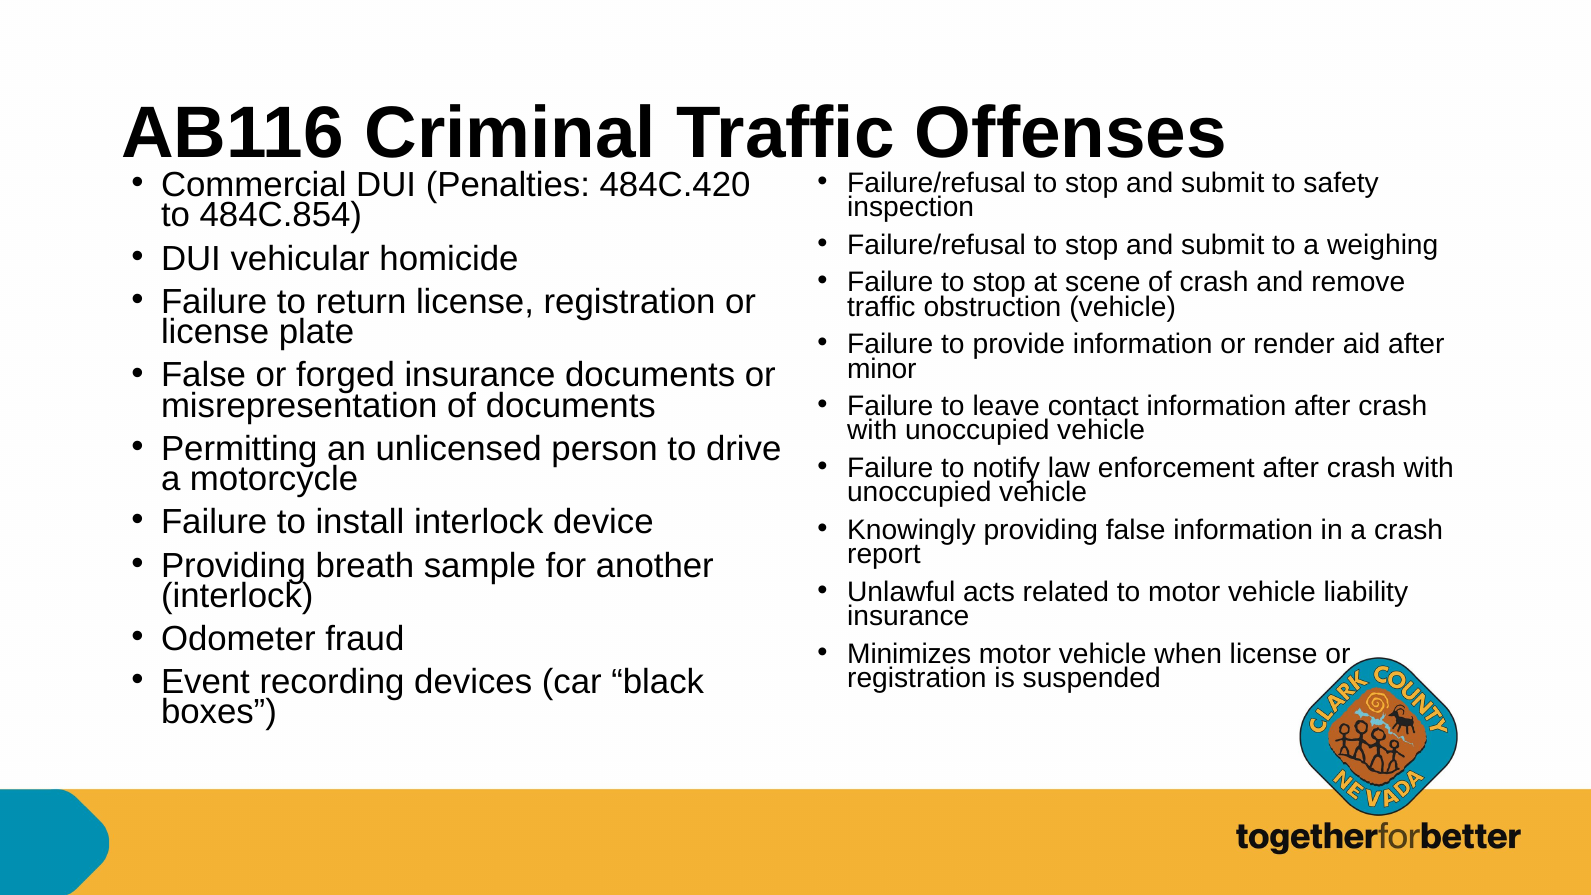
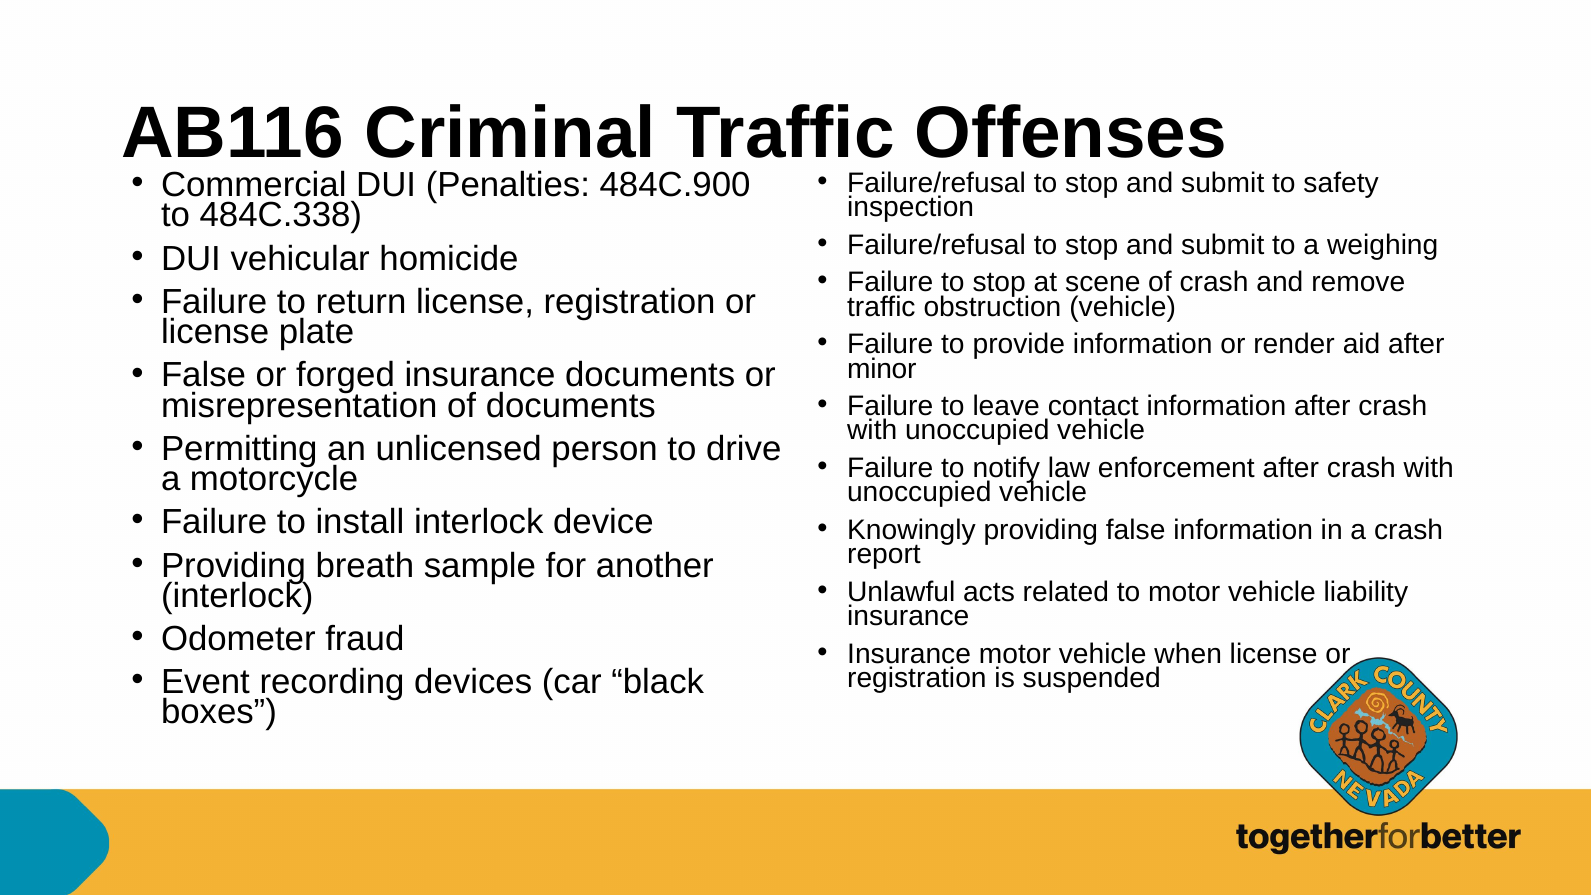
484C.420: 484C.420 -> 484C.900 (675, 185)
484C.854: 484C.854 -> 484C.338 (281, 215)
Minimizes: Minimizes -> Insurance (909, 654)
